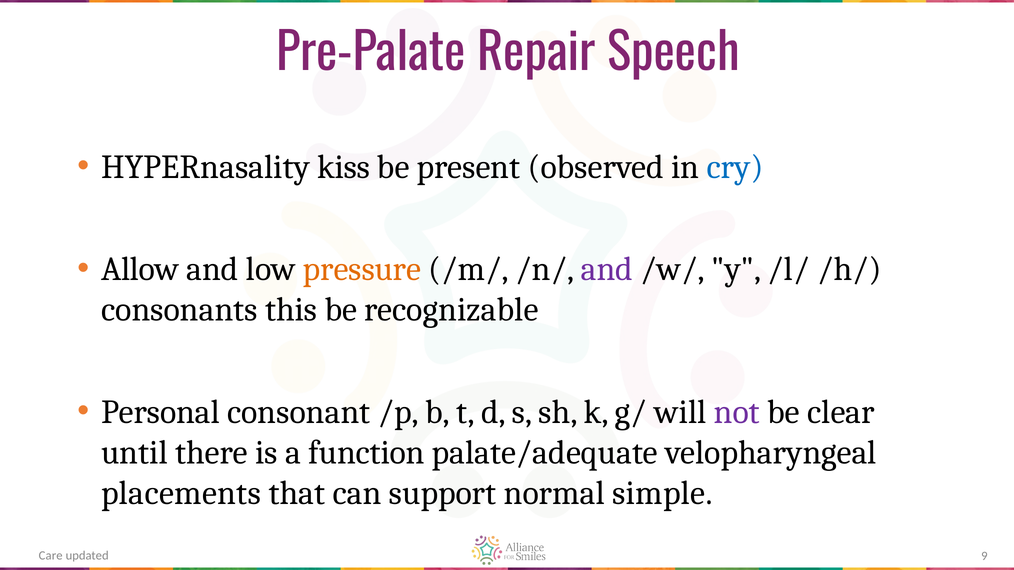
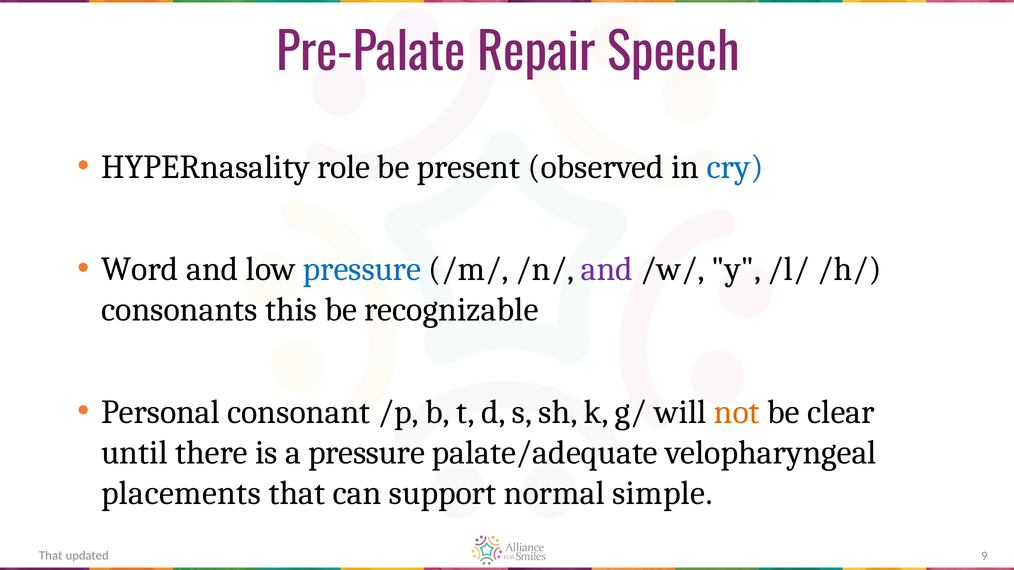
kiss: kiss -> role (344, 167)
Allow: Allow -> Word (140, 269)
pressure colour: orange -> blue (362, 269)
not colour: purple -> orange (737, 412)
a function: function -> pressure (367, 453)
Care: Care -> That (51, 556)
